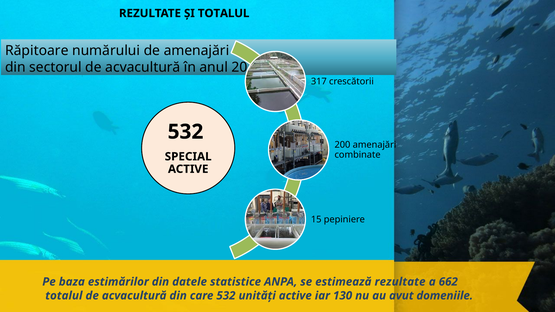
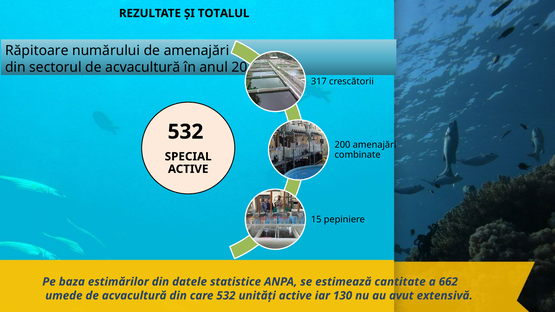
estimează rezultate: rezultate -> cantitate (400, 282)
totalul: totalul -> umede (64, 296)
domeniile: domeniile -> extensivă (445, 296)
